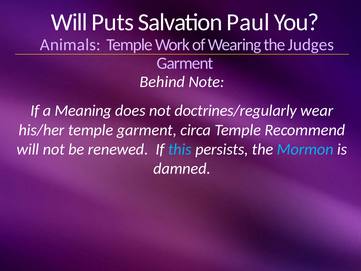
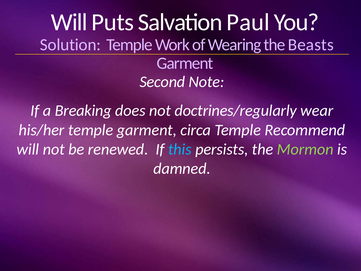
Animals: Animals -> Solution (70, 45)
Judges: Judges -> Beasts (311, 45)
Behind: Behind -> Second (162, 82)
Meaning: Meaning -> Breaking (83, 111)
Mormon colour: light blue -> light green (305, 149)
